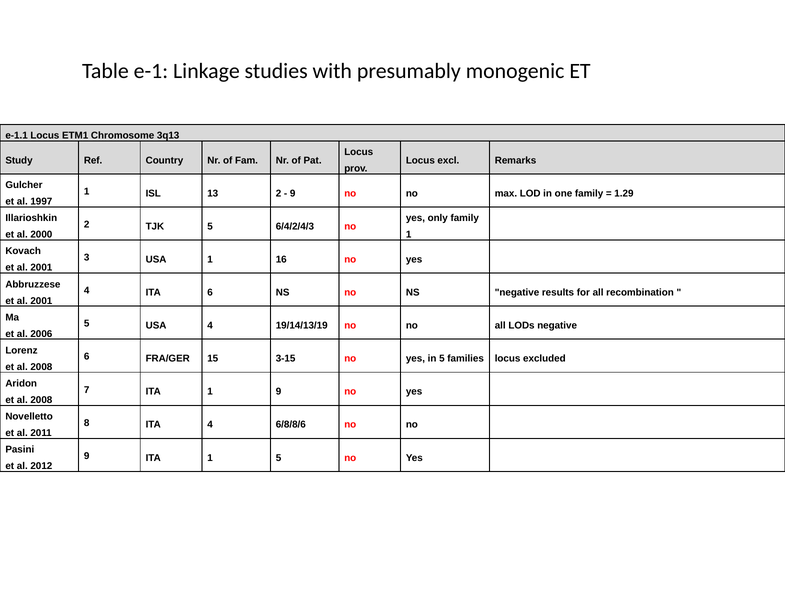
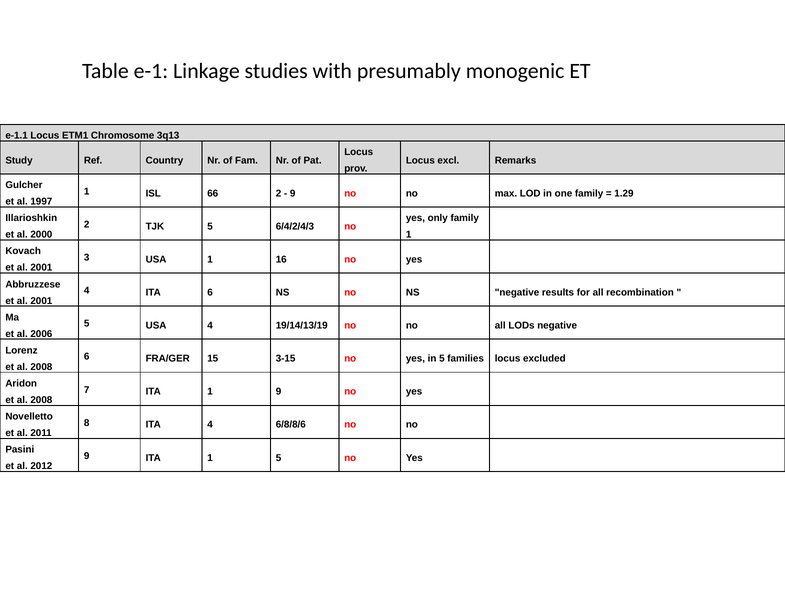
13: 13 -> 66 (213, 193)
